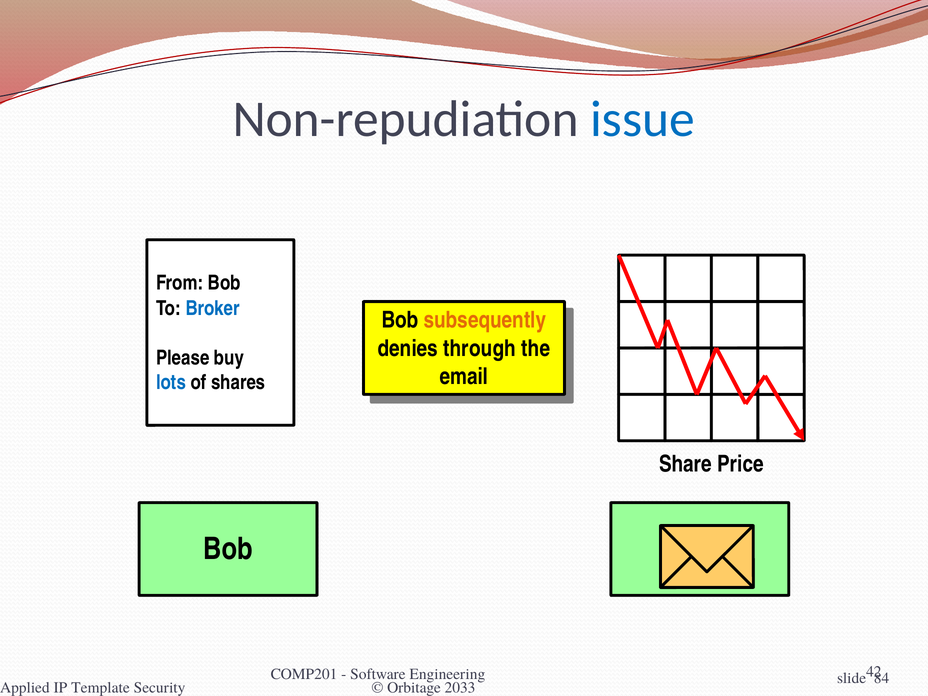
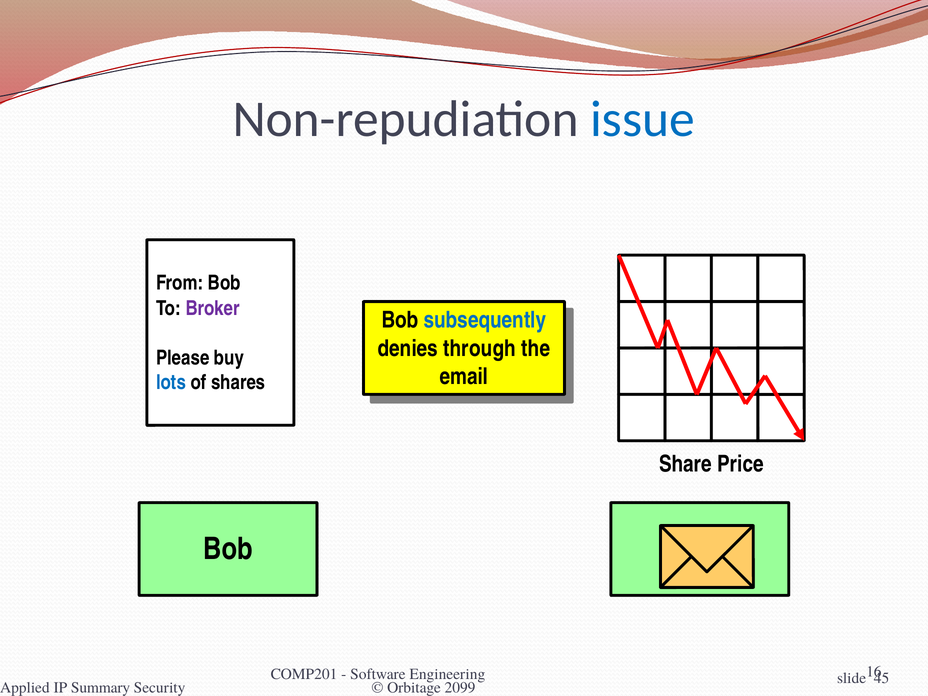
Broker colour: blue -> purple (213, 308)
subsequently colour: orange -> blue (485, 320)
42: 42 -> 16 (874, 672)
84: 84 -> 45 (882, 678)
Template: Template -> Summary (101, 688)
2033: 2033 -> 2099 (460, 688)
